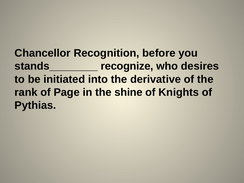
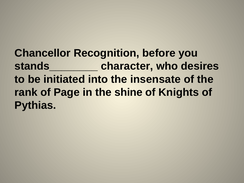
recognize: recognize -> character (127, 66)
derivative: derivative -> insensate (156, 79)
